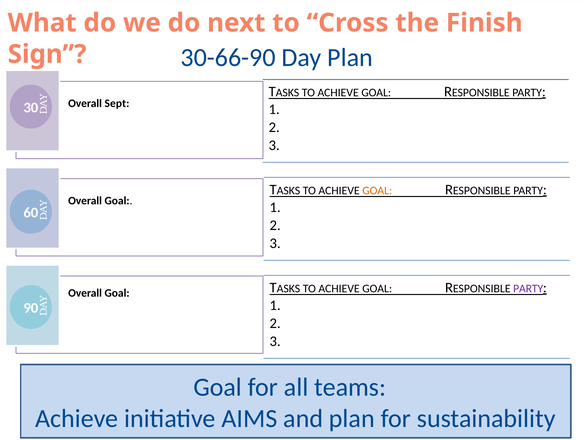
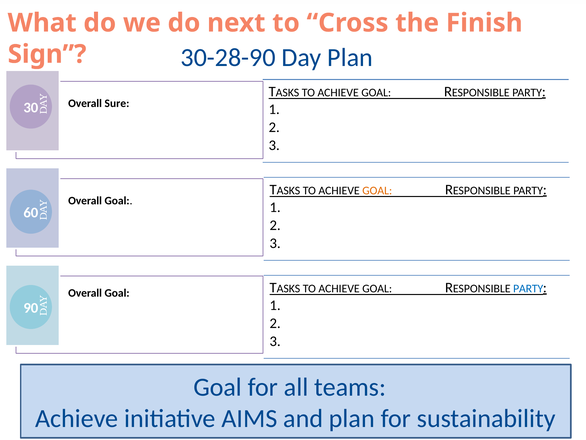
30-66-90: 30-66-90 -> 30-28-90 (228, 57)
Sept: Sept -> Sure (117, 103)
PARTY colour: purple -> blue (528, 288)
